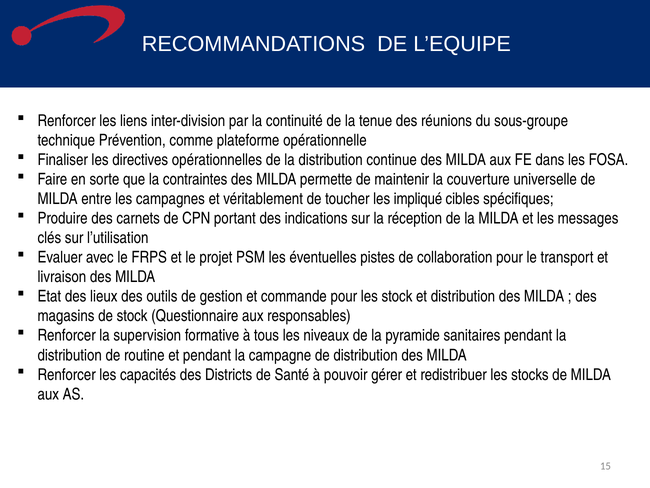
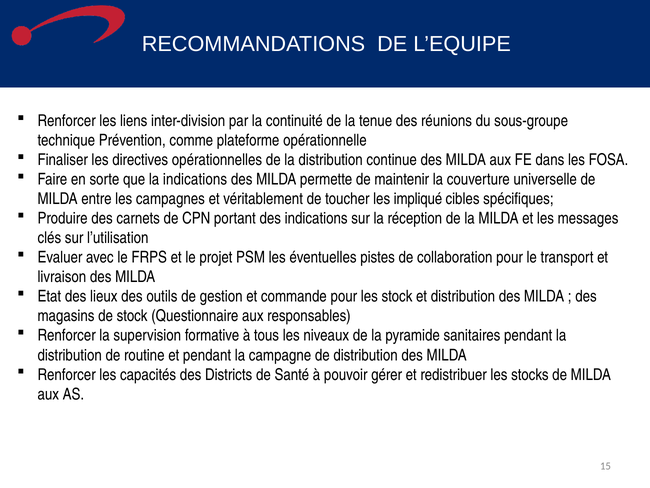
la contraintes: contraintes -> indications (195, 179)
